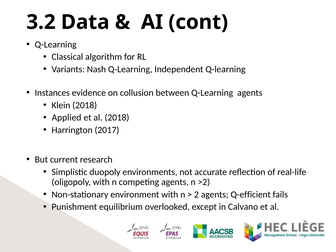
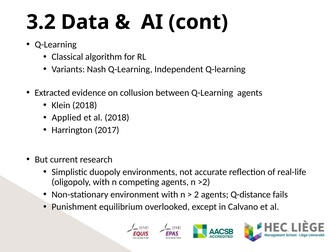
Instances: Instances -> Extracted (52, 93)
Q-efficient: Q-efficient -> Q-distance (251, 194)
